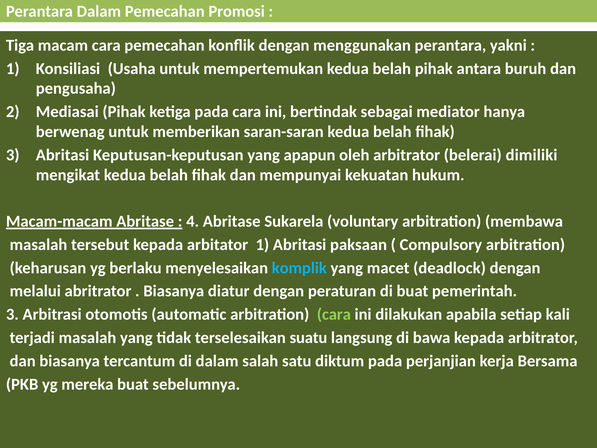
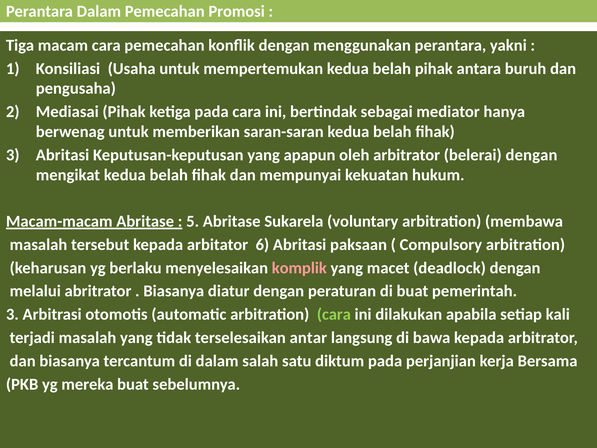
belerai dimiliki: dimiliki -> dengan (532, 155)
4: 4 -> 5 (193, 221)
arbitator 1: 1 -> 6 (262, 245)
komplik colour: light blue -> pink (299, 268)
suatu: suatu -> antar (308, 337)
